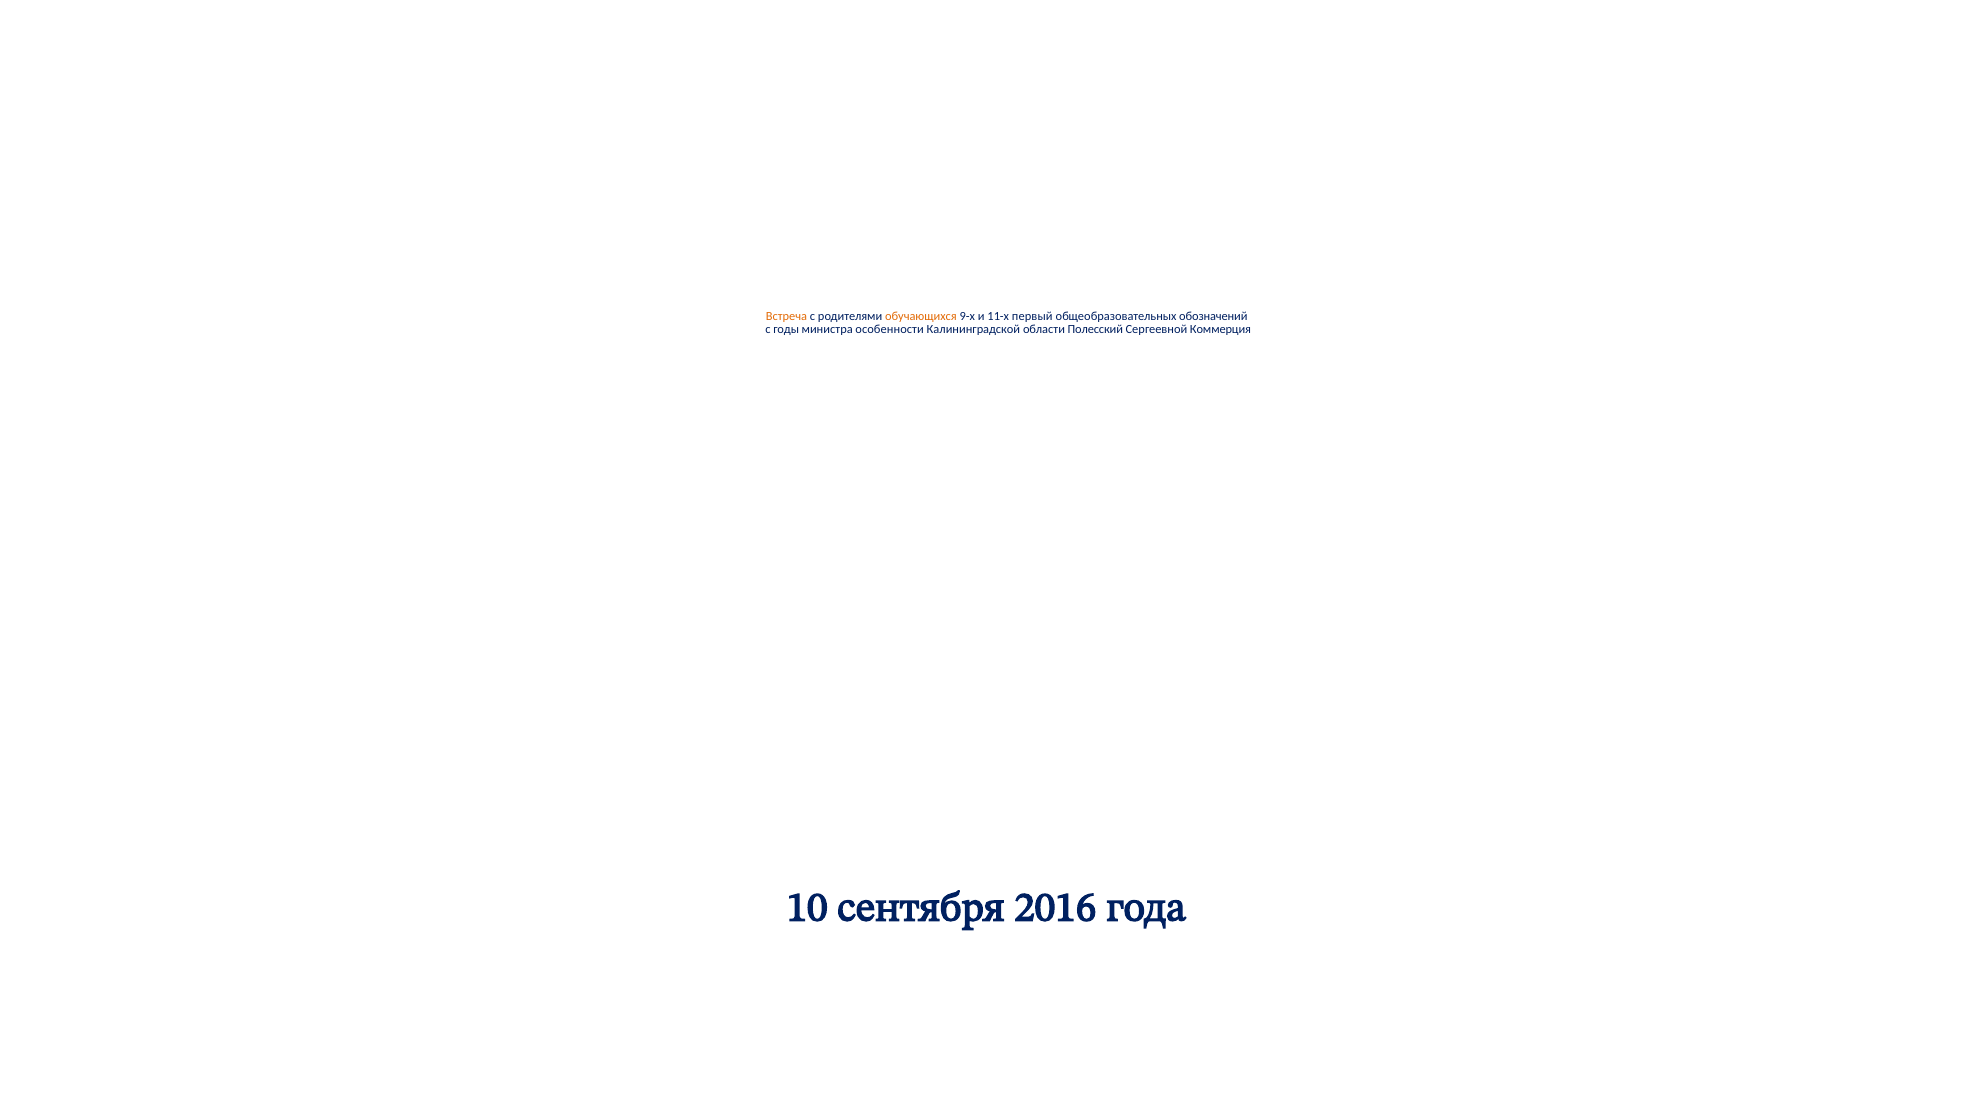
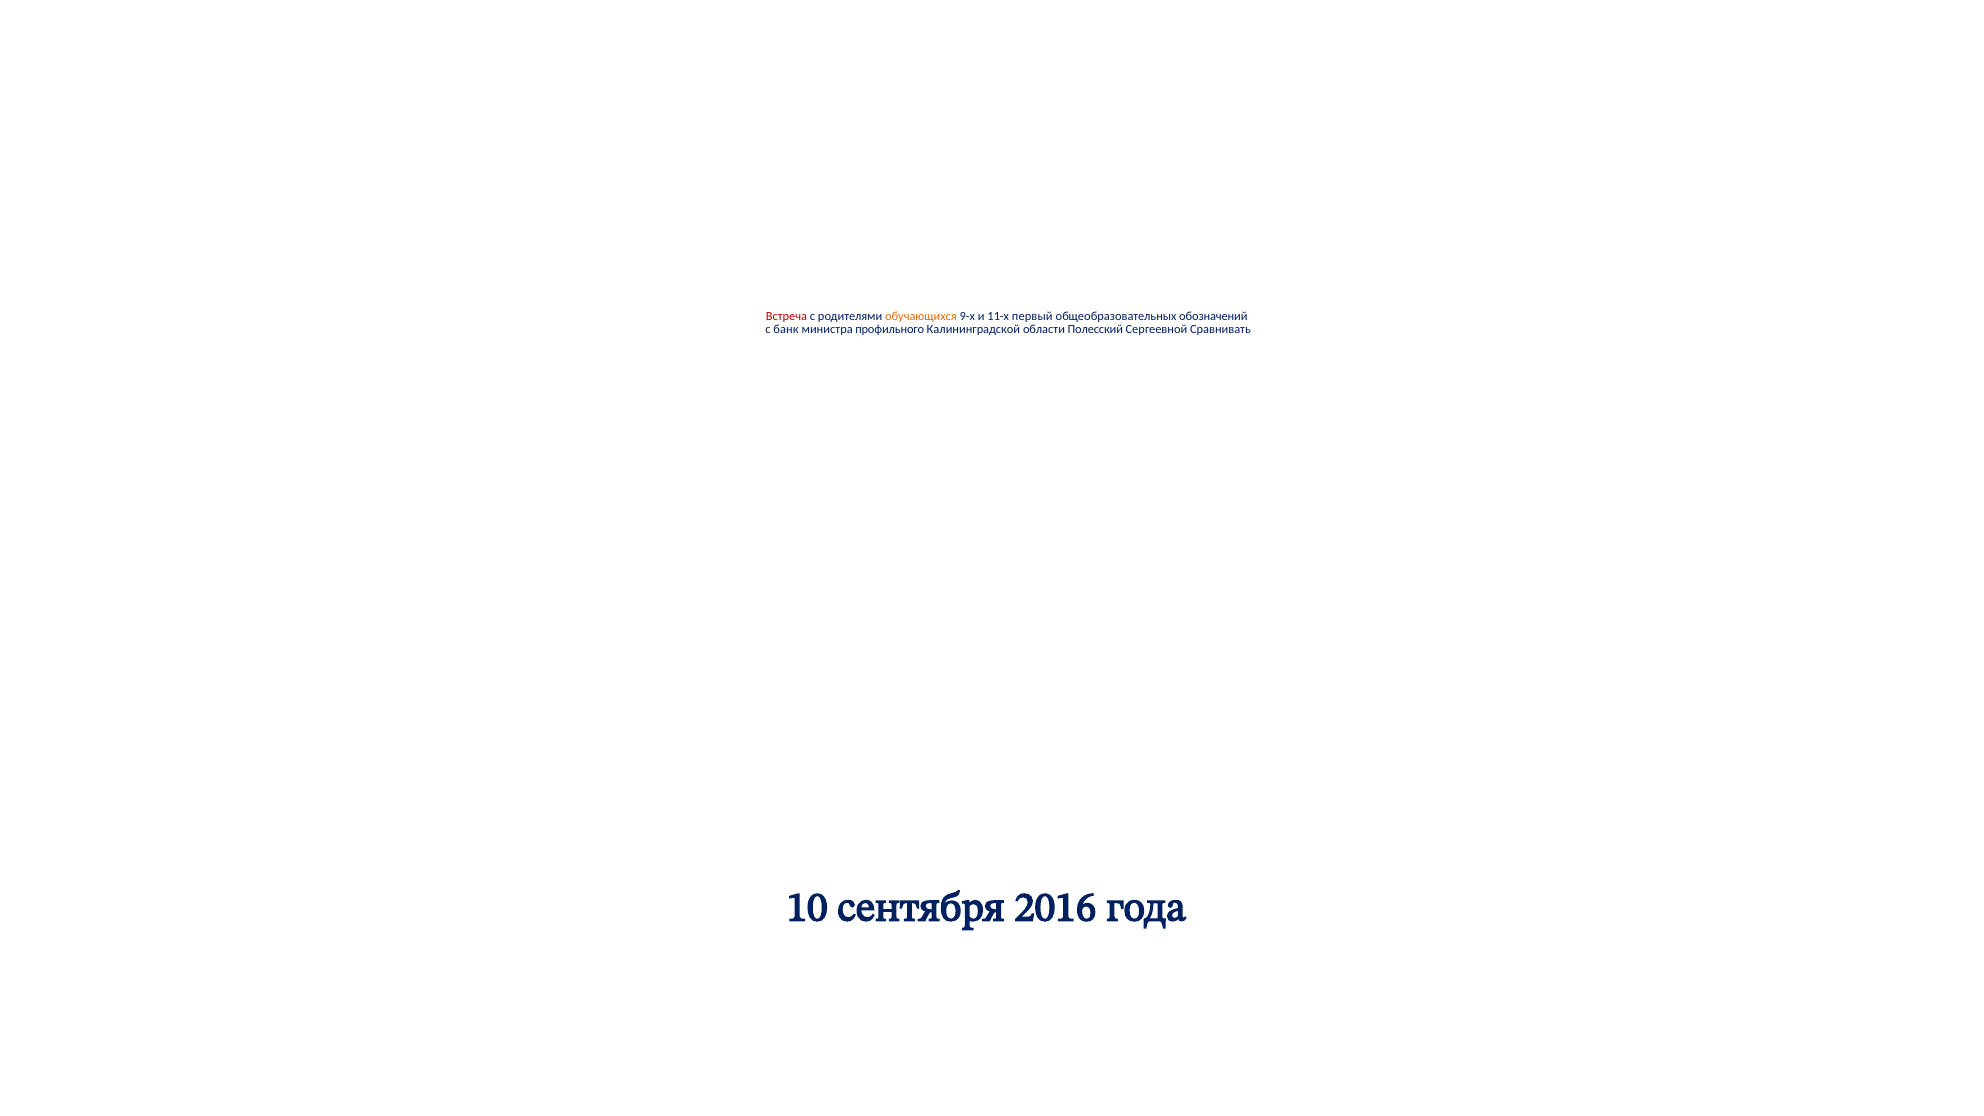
Встреча colour: orange -> red (787, 316)
годы: годы -> банк (786, 330)
особенности: особенности -> профильного (890, 330)
Коммерция: Коммерция -> Сравнивать (1220, 330)
